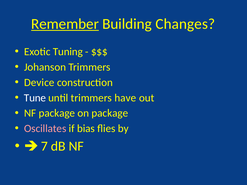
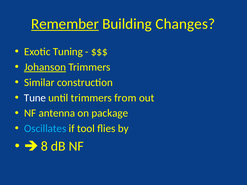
Johanson underline: none -> present (45, 67)
Device: Device -> Similar (39, 83)
have: have -> from (125, 98)
NF package: package -> antenna (57, 113)
Oscillates colour: pink -> light blue (45, 129)
bias: bias -> tool (86, 129)
7: 7 -> 8 (44, 146)
